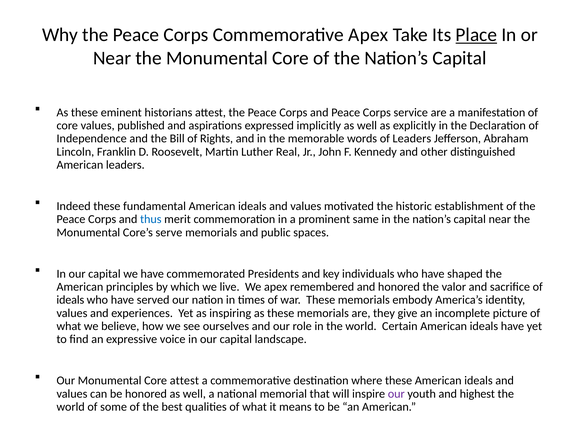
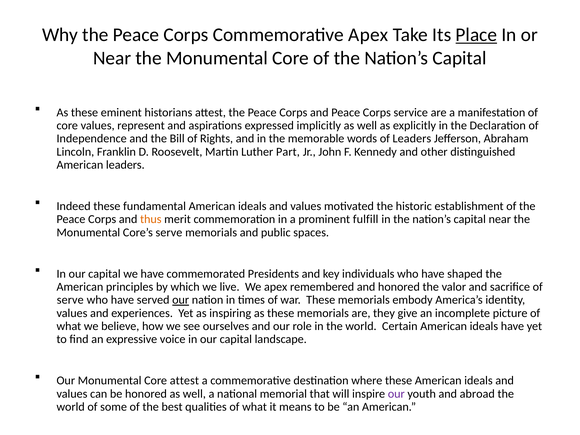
published: published -> represent (141, 126)
Real: Real -> Part (288, 152)
thus colour: blue -> orange (151, 219)
same: same -> fulfill (366, 219)
ideals: ideals -> serve (70, 300)
our underline: none -> present (181, 300)
highest: highest -> abroad (477, 394)
